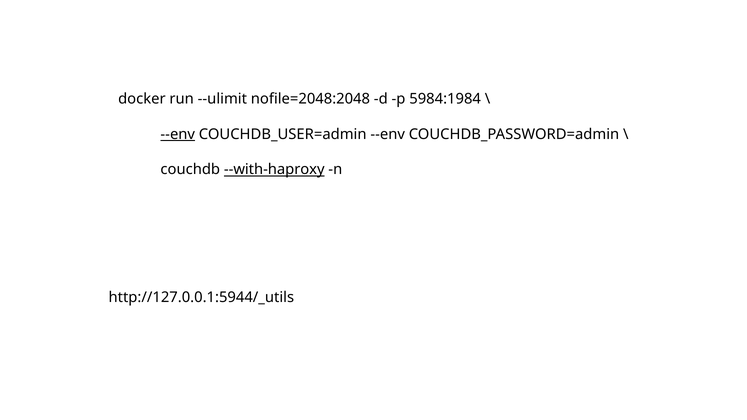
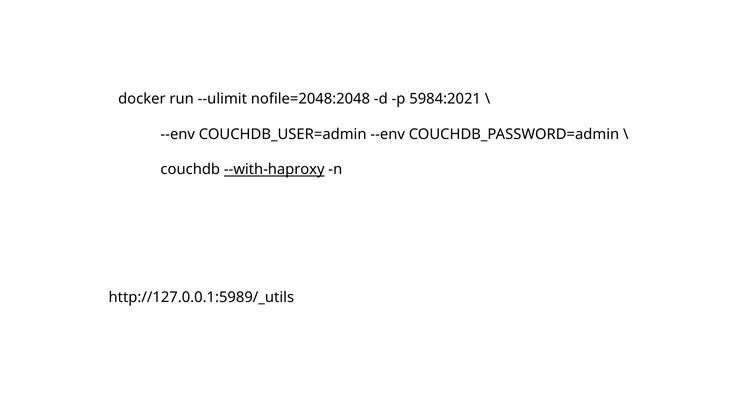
5984:1984: 5984:1984 -> 5984:2021 (445, 99)
--env underline: present -> none (178, 134)
http://127.0.0.1:5944/_utils: http://127.0.0.1:5944/_utils -> http://127.0.0.1:5989/_utils (201, 298)
